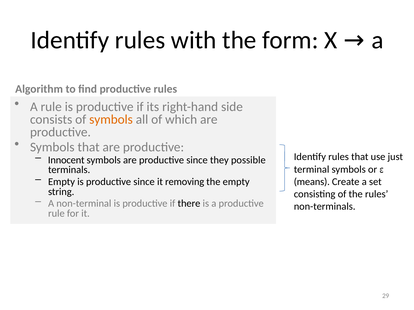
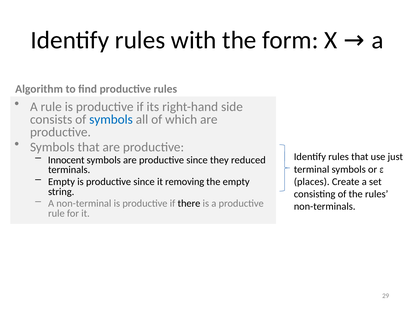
symbols colour: orange -> blue (111, 120)
possible: possible -> reduced (248, 160)
means: means -> places (312, 182)
